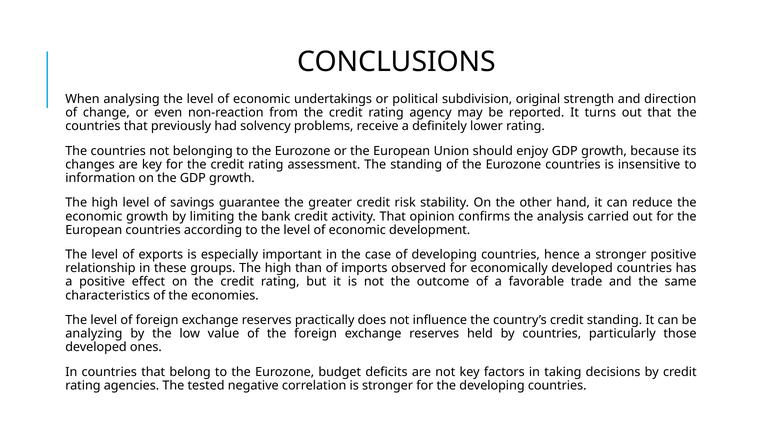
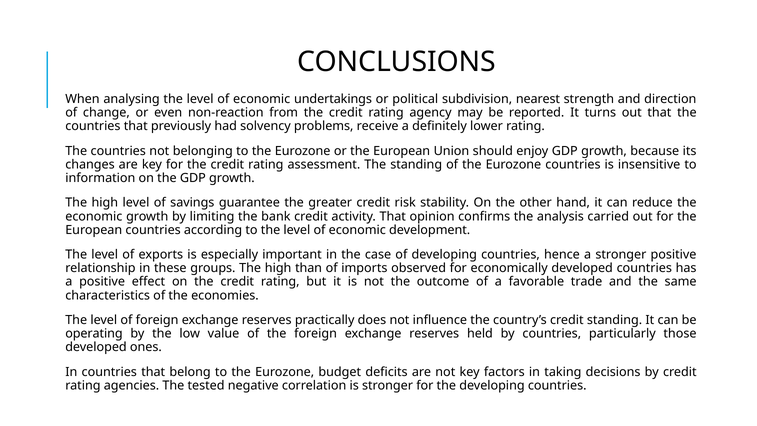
original: original -> nearest (538, 99)
analyzing: analyzing -> operating (94, 333)
